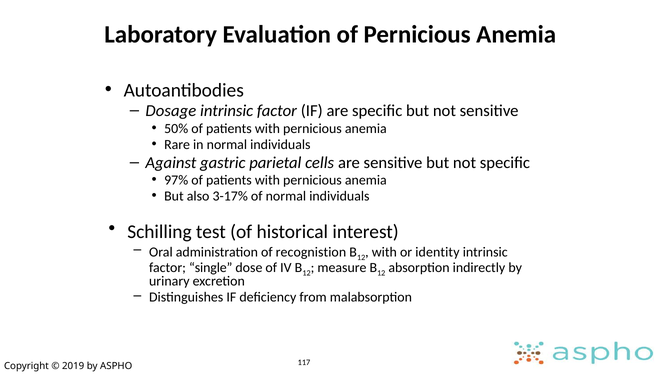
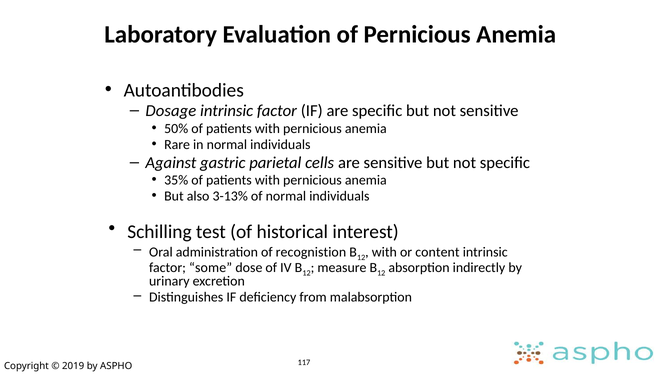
97%: 97% -> 35% (176, 180)
3-17%: 3-17% -> 3-13% (230, 196)
identity: identity -> content (437, 252)
single: single -> some (211, 267)
